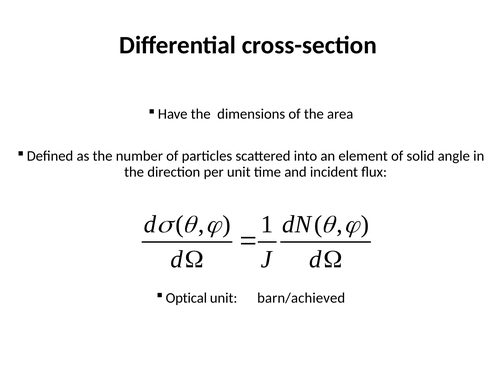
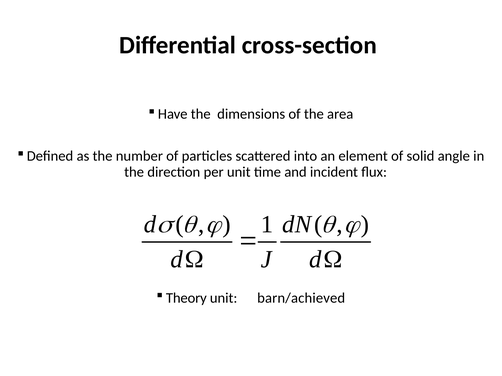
Optical: Optical -> Theory (186, 298)
